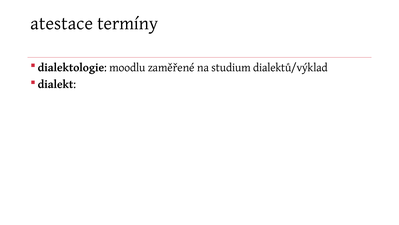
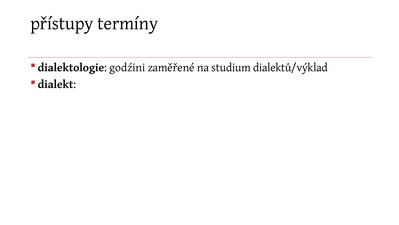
atestace: atestace -> přístupy (62, 23)
moodlu: moodlu -> godźini (127, 67)
